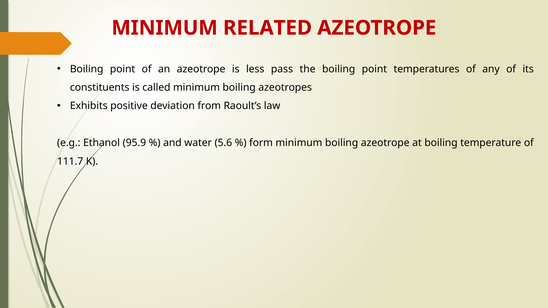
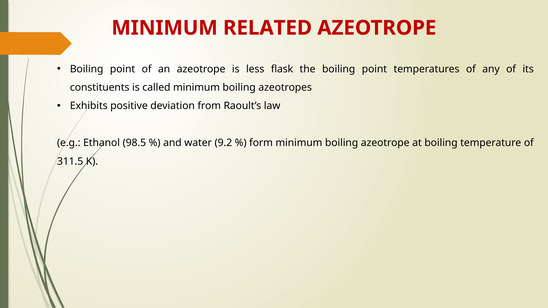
pass: pass -> flask (282, 69)
95.9: 95.9 -> 98.5 (134, 143)
5.6: 5.6 -> 9.2 (223, 143)
111.7: 111.7 -> 311.5 (70, 162)
